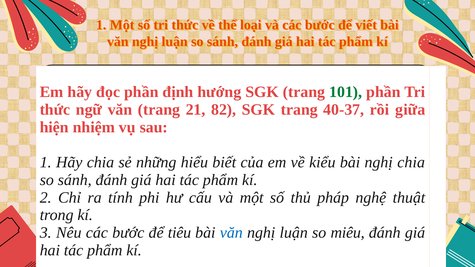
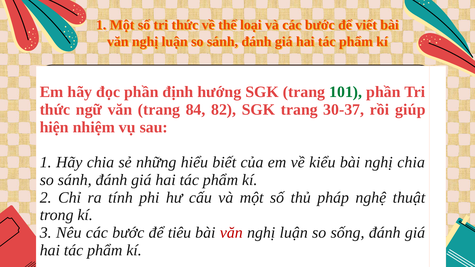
21: 21 -> 84 (196, 110)
40-37: 40-37 -> 30-37 (344, 110)
giữa: giữa -> giúp (410, 110)
văn colour: blue -> red (231, 233)
miêu: miêu -> sống (348, 233)
